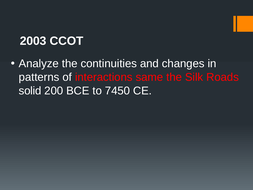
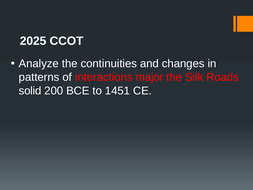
2003: 2003 -> 2025 (33, 41)
same: same -> major (149, 77)
7450: 7450 -> 1451 (118, 91)
